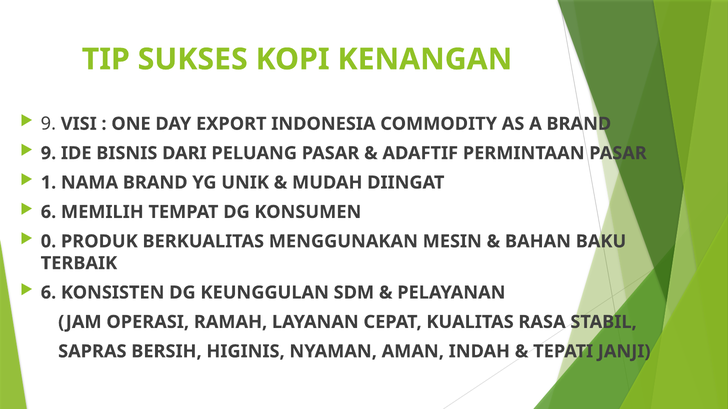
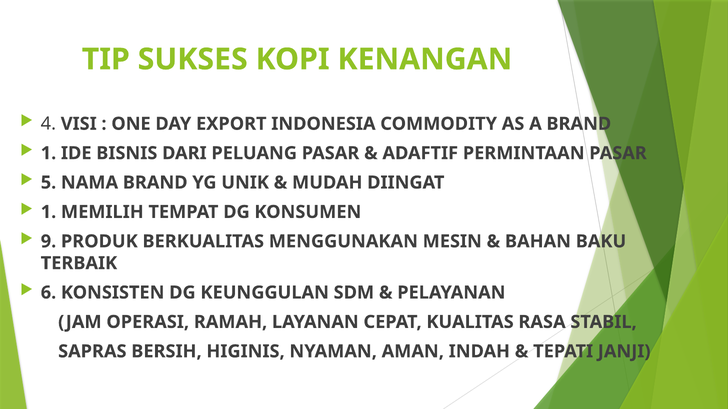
9: 9 -> 4 (48, 124)
9: 9 -> 1 (48, 153)
1: 1 -> 5 (48, 183)
6: 6 -> 1 (48, 212)
0: 0 -> 9 (48, 242)
